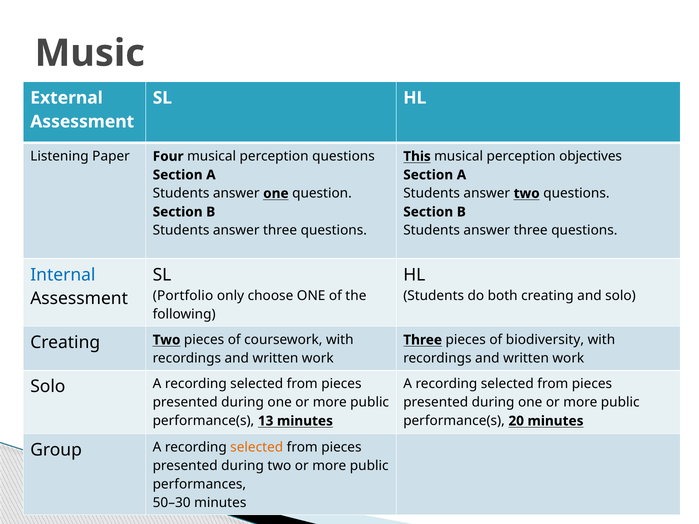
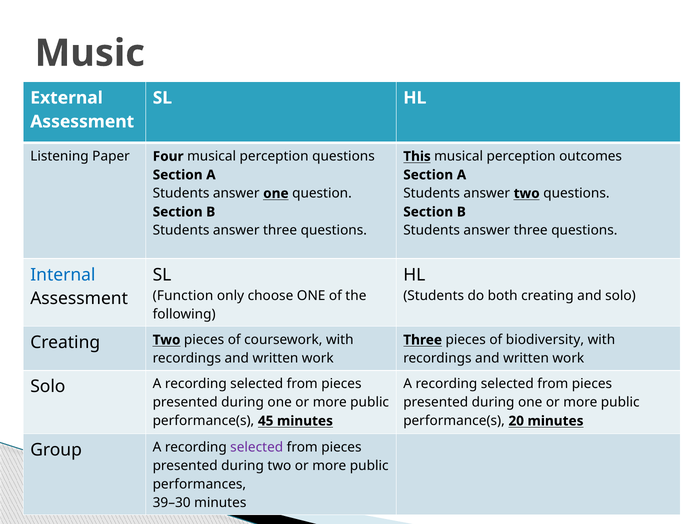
objectives: objectives -> outcomes (591, 156)
Portfolio: Portfolio -> Function (183, 296)
13: 13 -> 45 (266, 421)
selected colour: orange -> purple (257, 447)
50–30: 50–30 -> 39–30 (172, 503)
